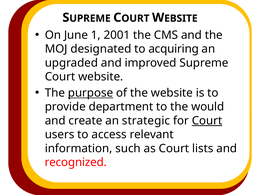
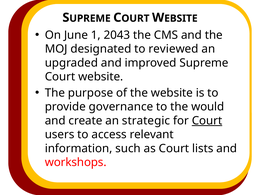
2001: 2001 -> 2043 (117, 35)
acquiring: acquiring -> reviewed (174, 49)
purpose underline: present -> none (91, 93)
department: department -> governance (121, 107)
recognized: recognized -> workshops (76, 162)
